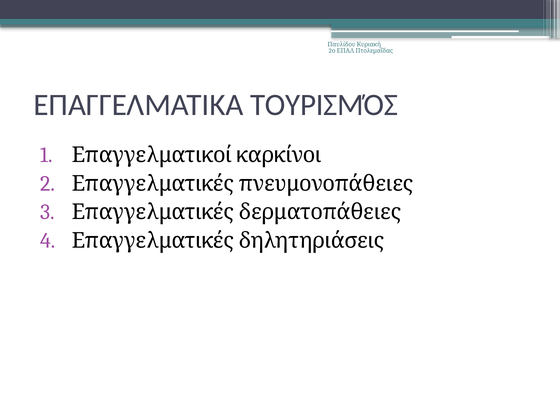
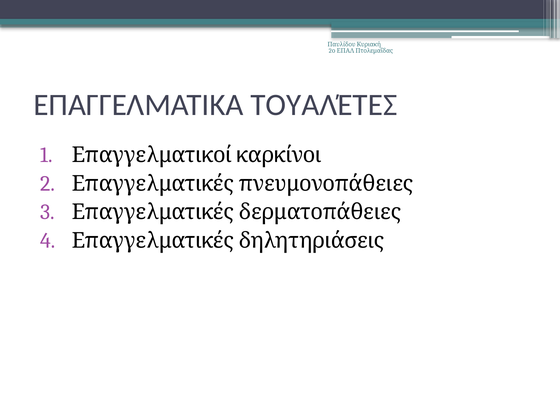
ΤΟΥΡΙΣΜΌΣ: ΤΟΥΡΙΣΜΌΣ -> ΤΟΥΑΛΈΤΕΣ (324, 105)
